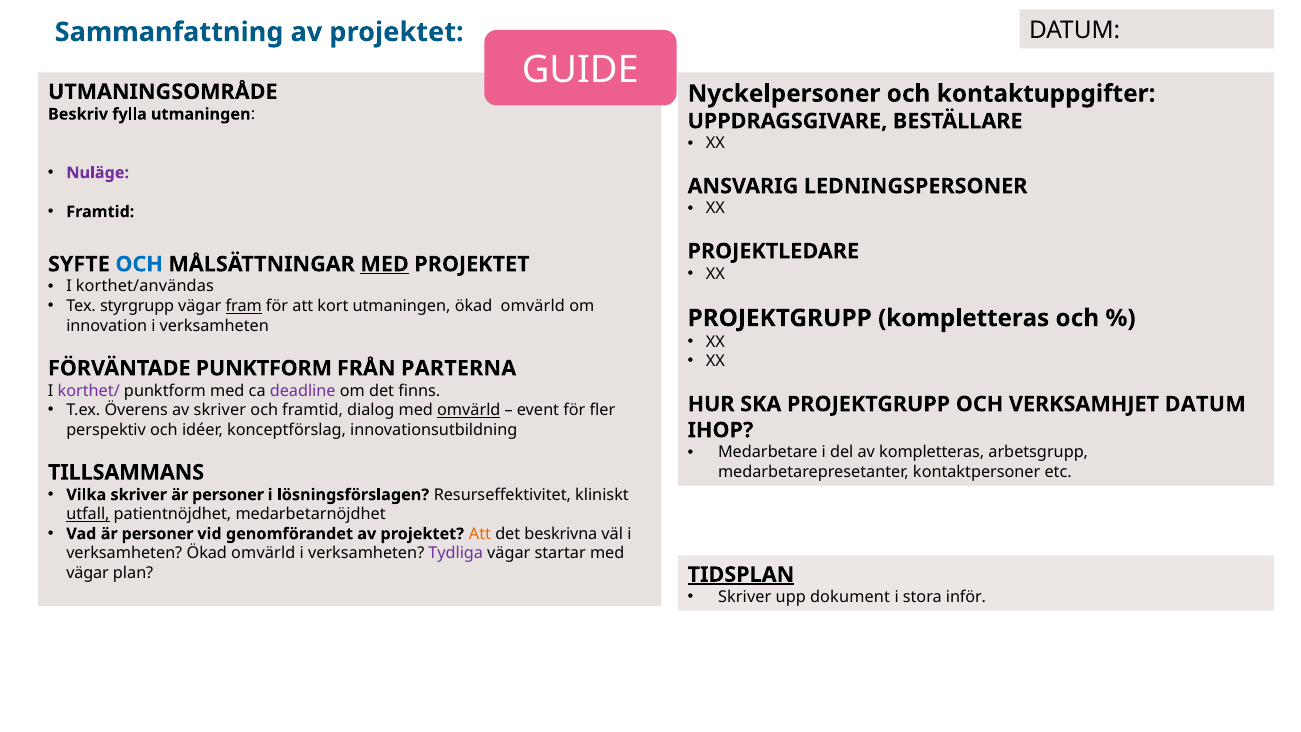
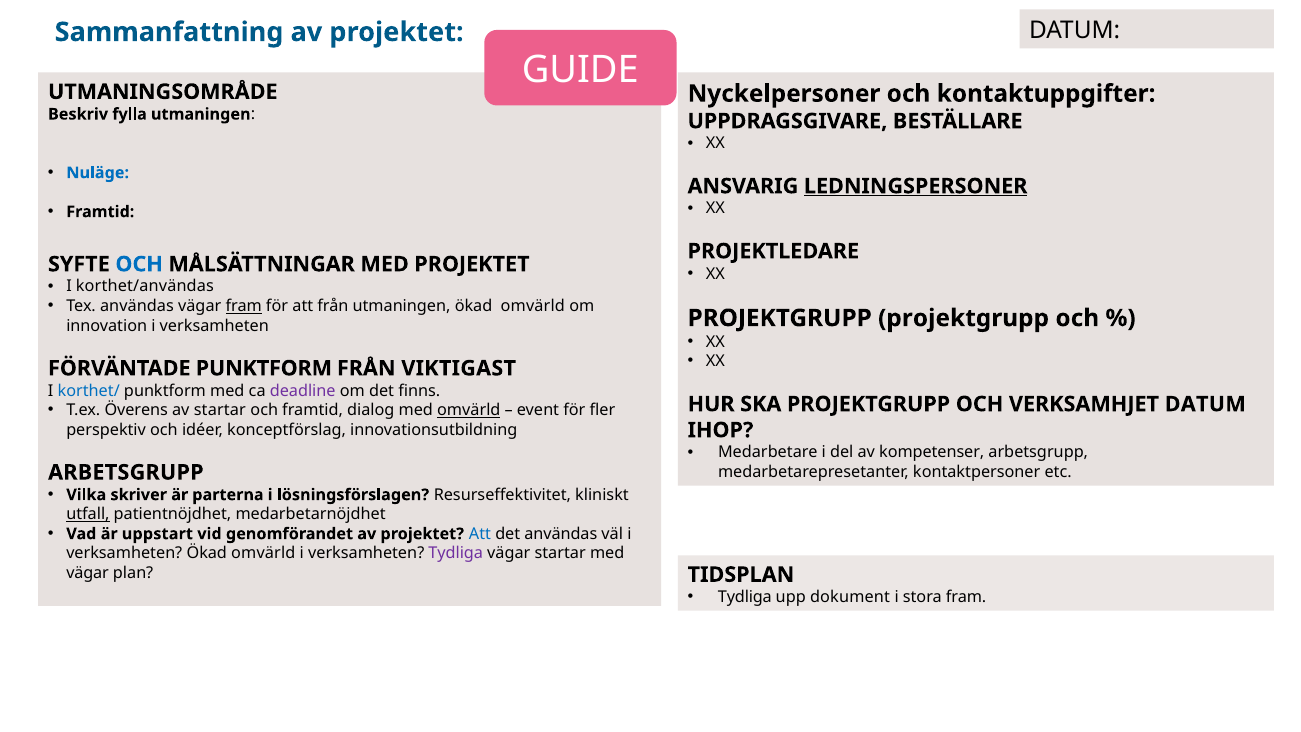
Nuläge colour: purple -> blue (98, 173)
LEDNINGSPERSONER underline: none -> present (916, 186)
MED underline: present -> none (385, 264)
Tex styrgrupp: styrgrupp -> användas (137, 306)
att kort: kort -> från (333, 306)
PROJEKTGRUPP kompletteras: kompletteras -> projektgrupp (964, 318)
PARTERNA: PARTERNA -> VIKTIGAST (459, 368)
korthet/ colour: purple -> blue (89, 391)
av skriver: skriver -> startar (220, 410)
av kompletteras: kompletteras -> kompetenser (932, 452)
TILLSAMMANS: TILLSAMMANS -> ARBETSGRUPP (126, 472)
personer: personer -> parterna (228, 495)
Vad är personer: personer -> uppstart (157, 534)
Att colour: orange -> blue (480, 534)
det beskrivna: beskrivna -> användas (561, 534)
TIDSPLAN underline: present -> none (741, 575)
Skriver: Skriver -> Tydliga (745, 597)
stora inför: inför -> fram (966, 597)
